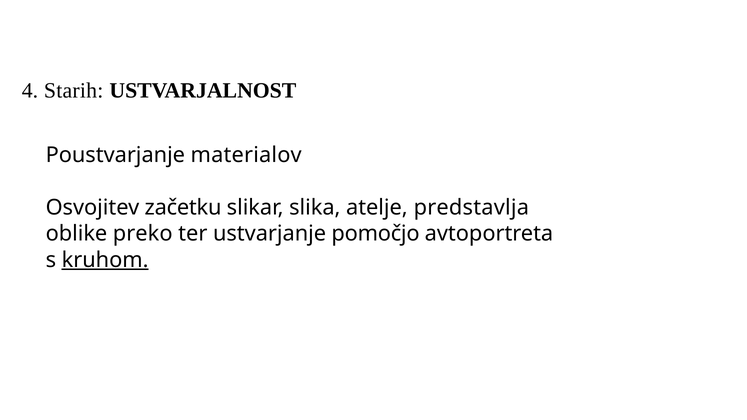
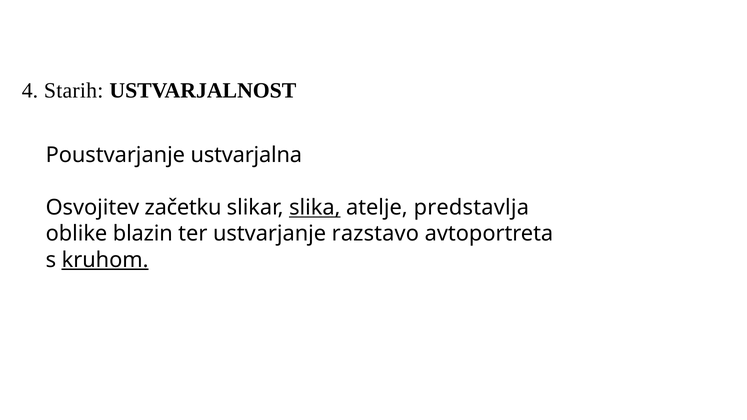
materialov: materialov -> ustvarjalna (246, 155)
slika underline: none -> present (315, 208)
preko: preko -> blazin (143, 234)
pomočjo: pomočjo -> razstavo (375, 234)
